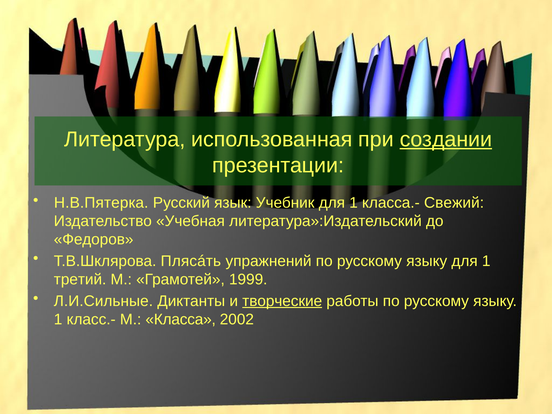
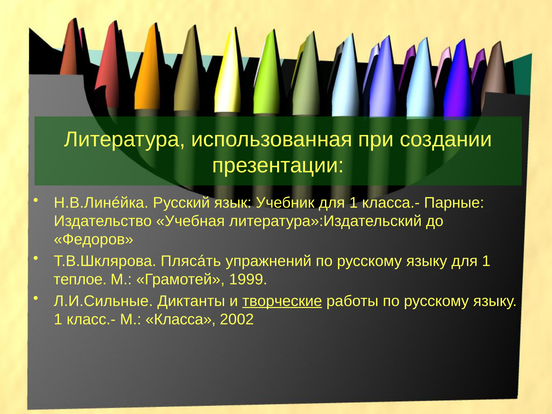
создании underline: present -> none (446, 140)
Н.В.Пятерка: Н.В.Пятерка -> Н.В.Линéйка (101, 203)
Свежий: Свежий -> Парные (454, 203)
третий: третий -> теплое (80, 279)
